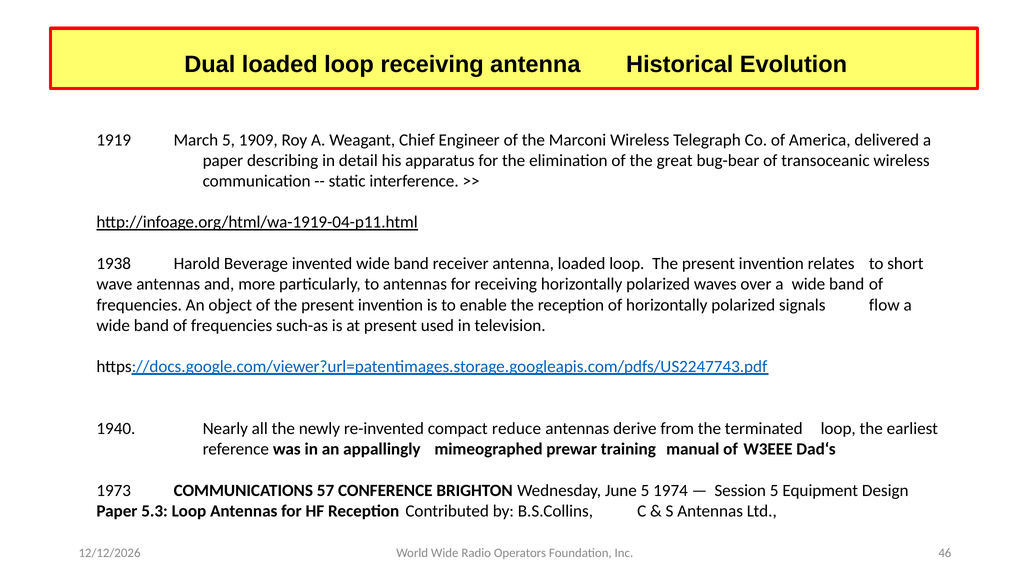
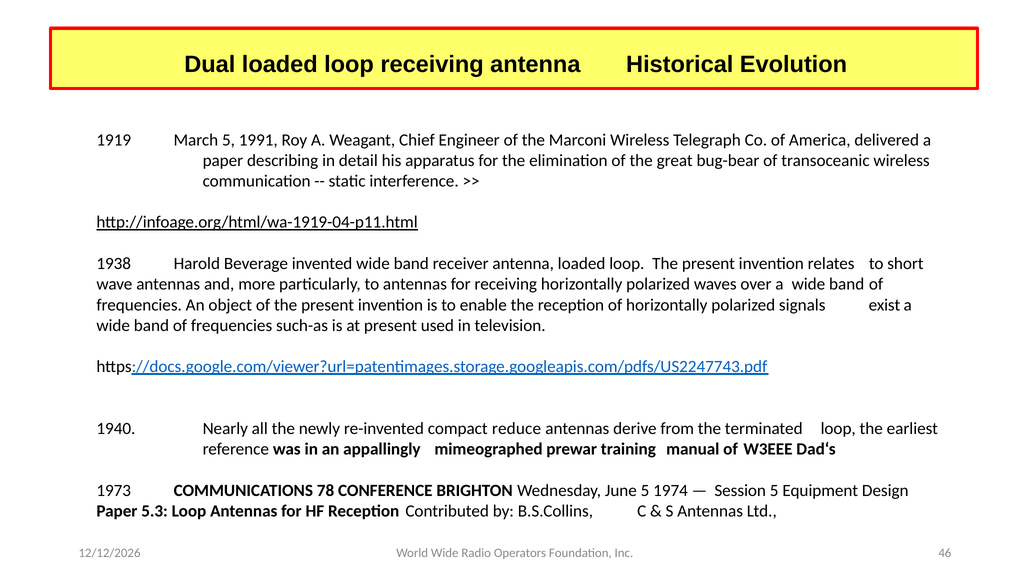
1909: 1909 -> 1991 (258, 140)
flow: flow -> exist (884, 305)
57: 57 -> 78 (326, 491)
